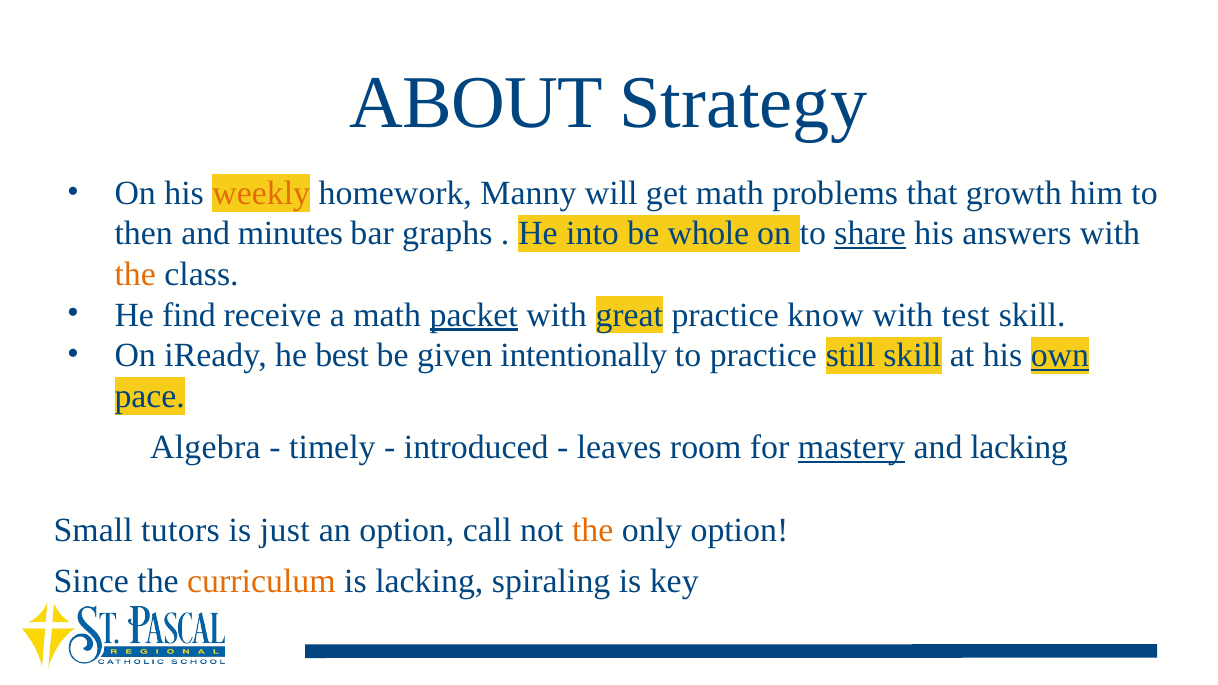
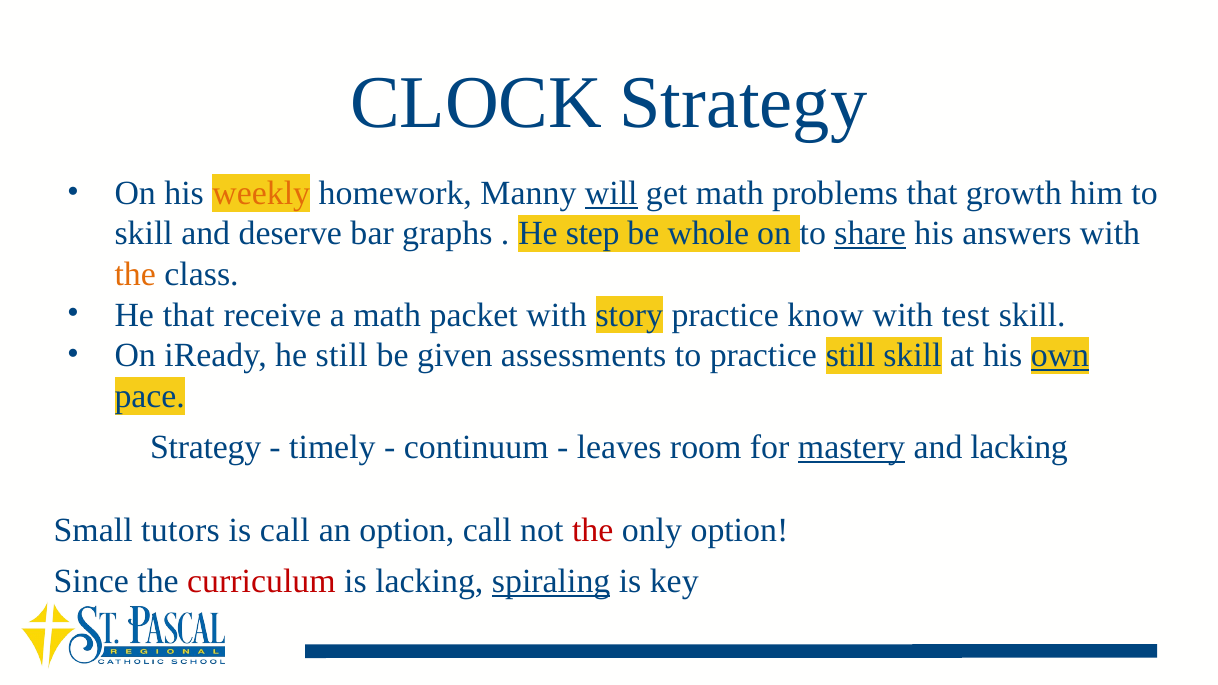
ABOUT: ABOUT -> CLOCK (476, 103)
will underline: none -> present (611, 193)
then: then -> skill (144, 234)
minutes: minutes -> deserve (290, 234)
into: into -> step (593, 234)
He find: find -> that (189, 315)
packet underline: present -> none (474, 315)
great: great -> story (629, 315)
he best: best -> still (342, 356)
intentionally: intentionally -> assessments (584, 356)
Algebra: Algebra -> Strategy (206, 448)
introduced: introduced -> continuum (476, 448)
is just: just -> call (285, 530)
the colour: orange -> red (593, 530)
curriculum colour: orange -> red (261, 582)
spiraling underline: none -> present (551, 582)
